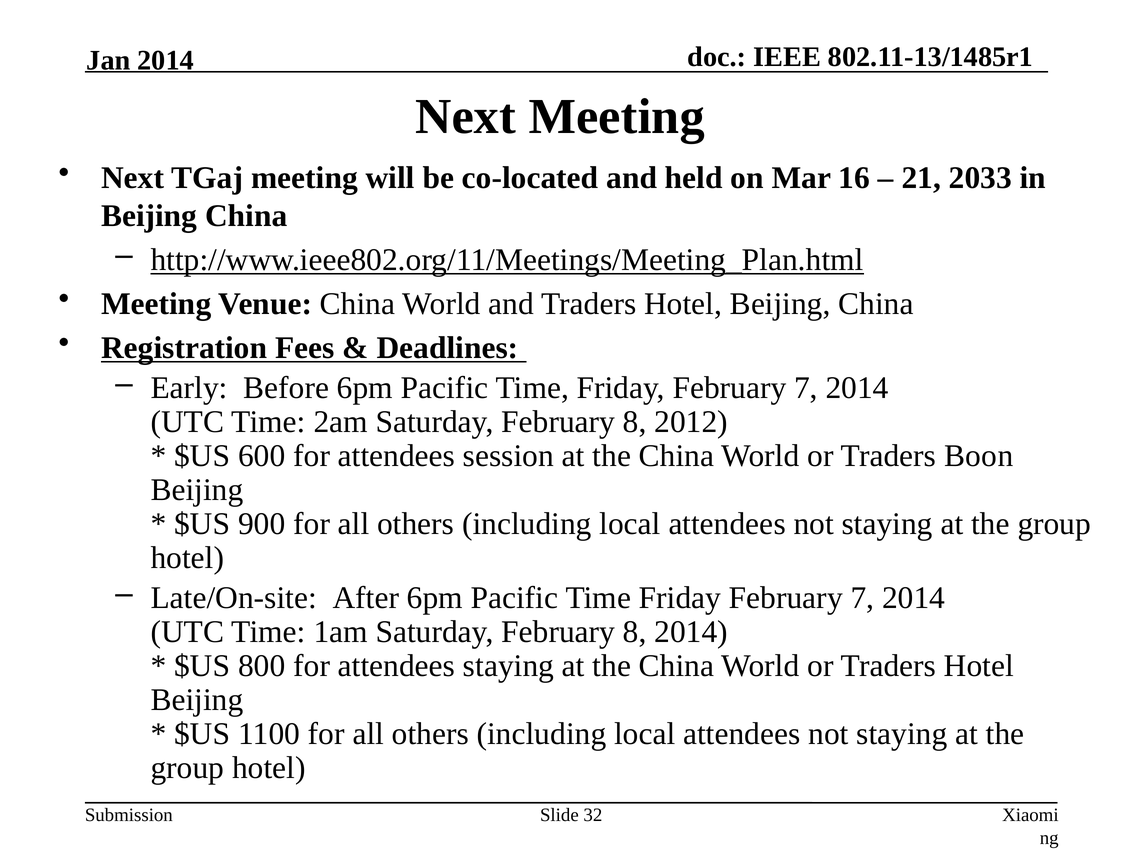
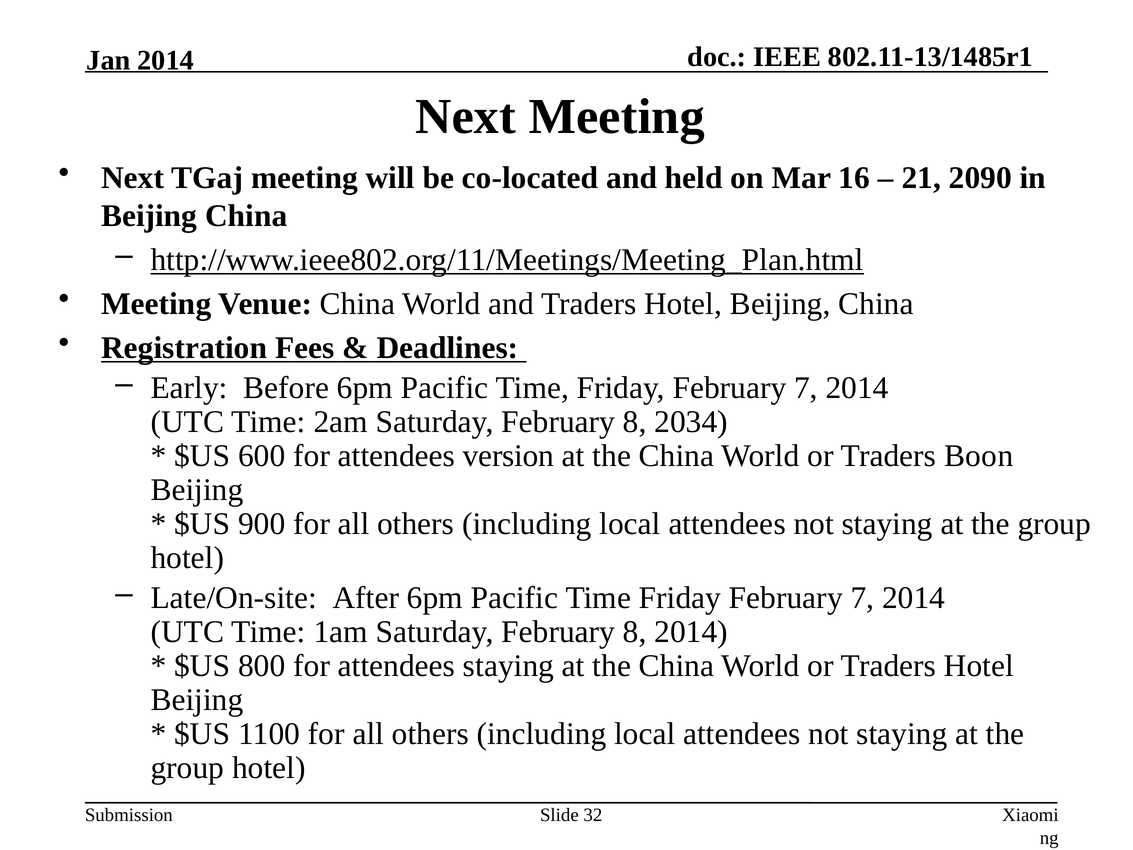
2033: 2033 -> 2090 (980, 178)
2012: 2012 -> 2034 (691, 422)
session: session -> version (509, 456)
